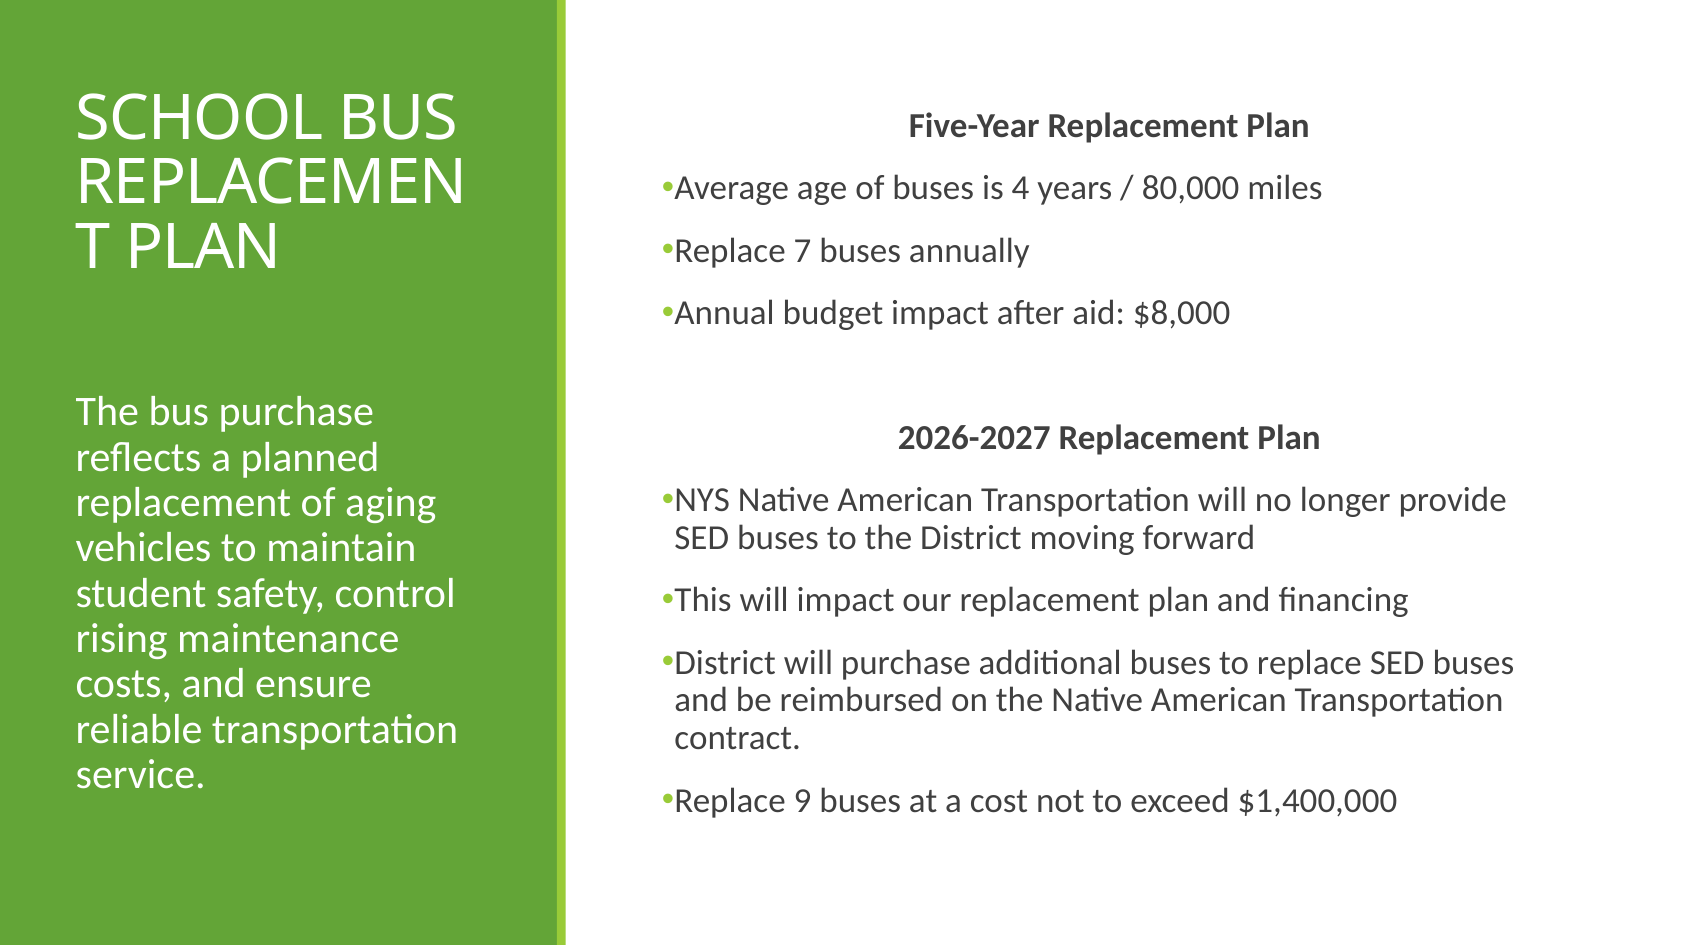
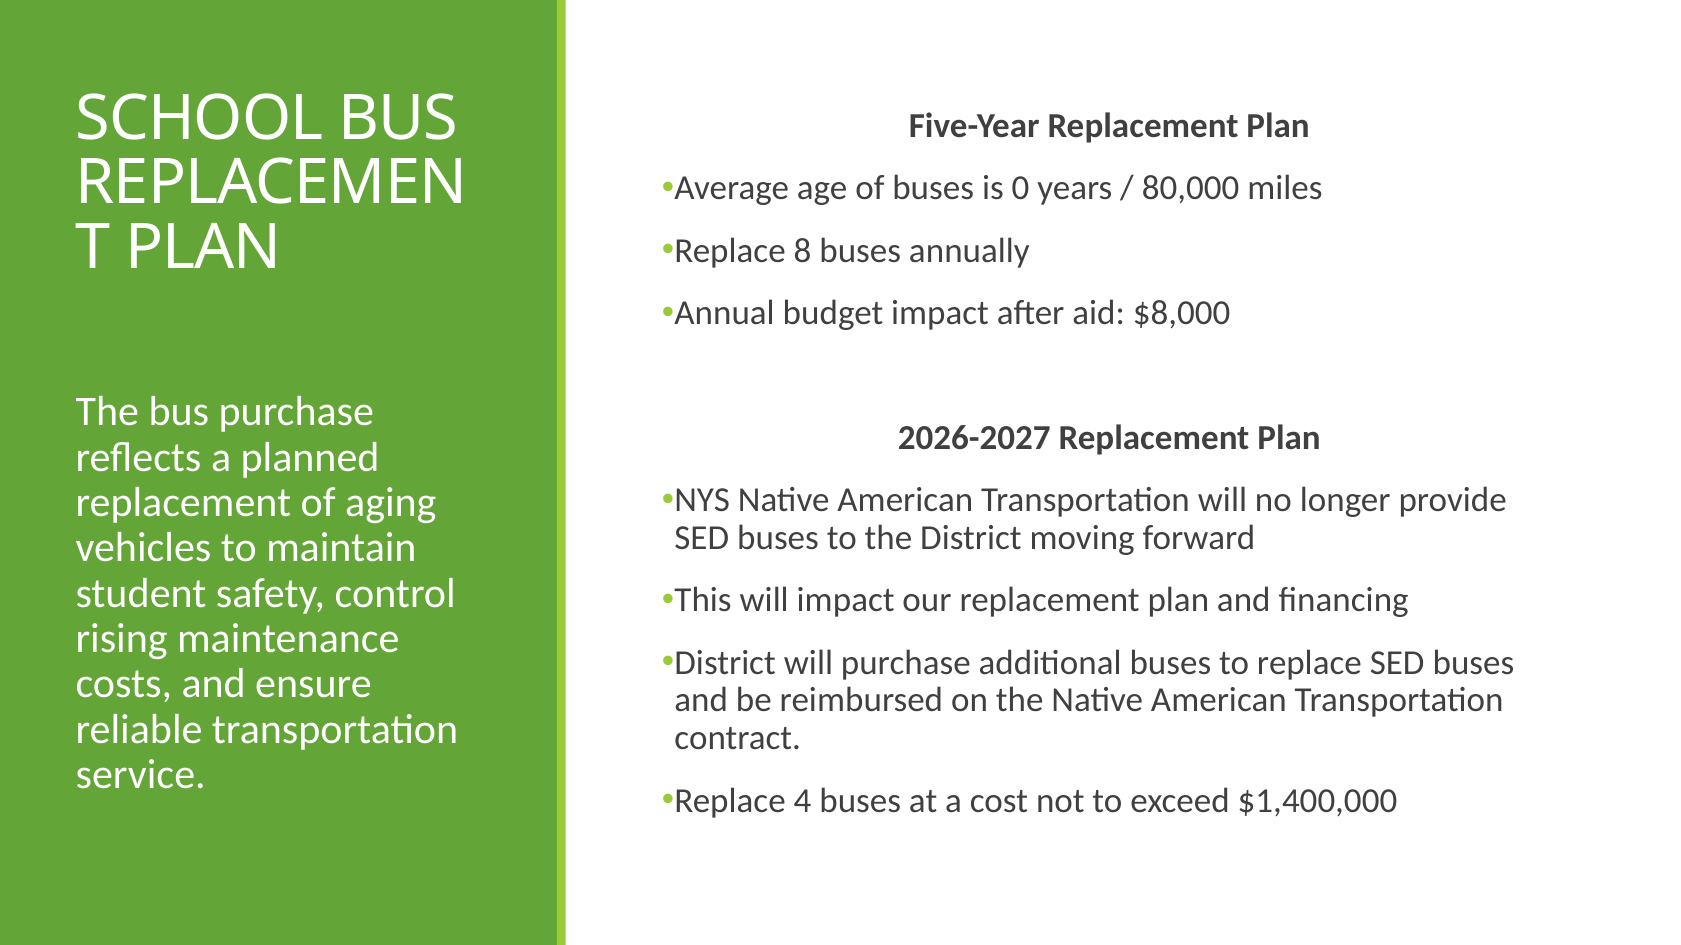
4: 4 -> 0 (1021, 188)
7: 7 -> 8 (803, 251)
9: 9 -> 4 (803, 801)
